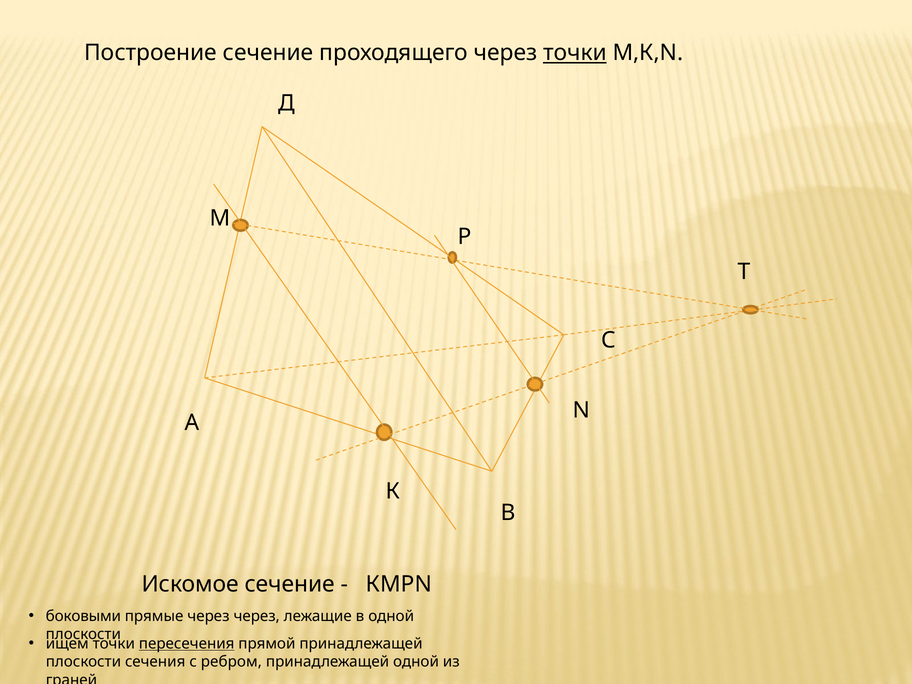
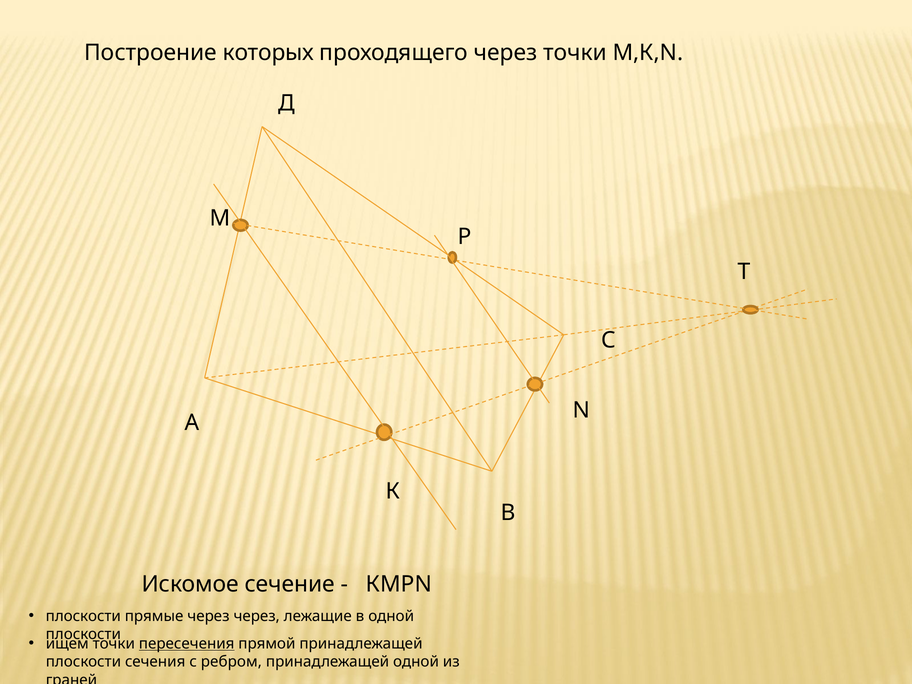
Построение сечение: сечение -> которых (268, 53)
точки underline: present -> none (575, 53)
боковыми: боковыми -> плоскости (83, 616)
